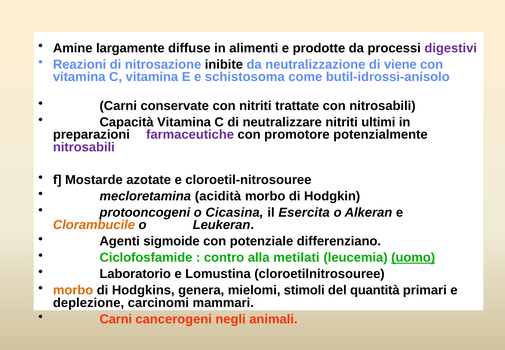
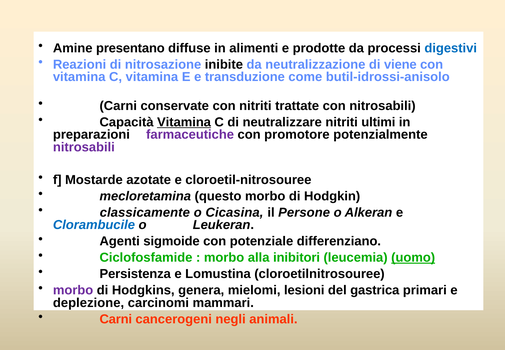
largamente: largamente -> presentano (130, 48)
digestivi colour: purple -> blue (451, 48)
schistosoma: schistosoma -> transduzione (245, 77)
Vitamina underline: none -> present (184, 122)
acidità: acidità -> questo (218, 196)
protooncogeni: protooncogeni -> classicamente (145, 212)
Esercita: Esercita -> Persone (304, 212)
Clorambucile colour: orange -> blue (94, 225)
contro: contro -> morbo (224, 257)
metilati: metilati -> inibitori (297, 257)
Laboratorio: Laboratorio -> Persistenza (135, 274)
morbo colour: orange -> purple (73, 290)
stimoli: stimoli -> lesioni (304, 290)
quantità: quantità -> gastrica (375, 290)
